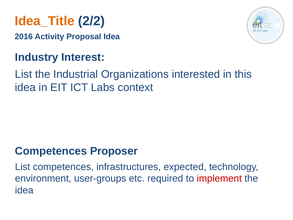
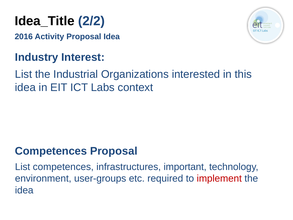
Idea_Title colour: orange -> black (45, 21)
Competences Proposer: Proposer -> Proposal (114, 151)
expected: expected -> important (185, 167)
